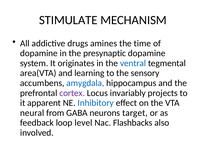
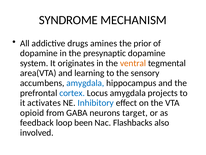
STIMULATE: STIMULATE -> SYNDROME (68, 20)
time: time -> prior (142, 43)
ventral colour: blue -> orange (133, 63)
cortex colour: purple -> blue (72, 93)
Locus invariably: invariably -> amygdala (128, 93)
apparent: apparent -> activates (44, 103)
neural: neural -> opioid (32, 112)
level: level -> been (84, 122)
